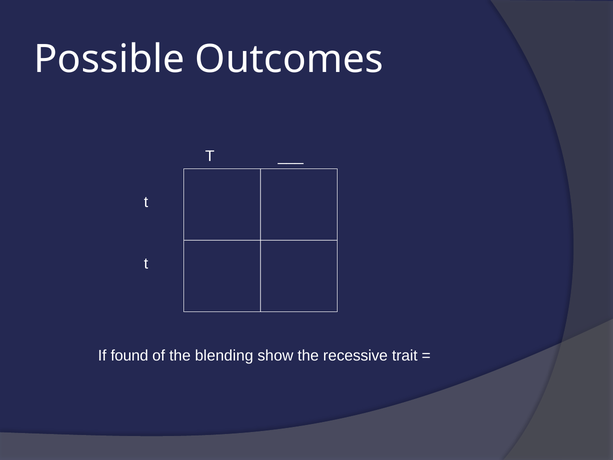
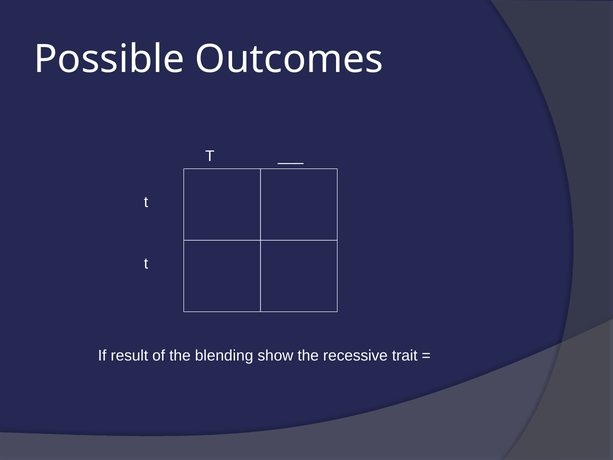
found: found -> result (129, 356)
